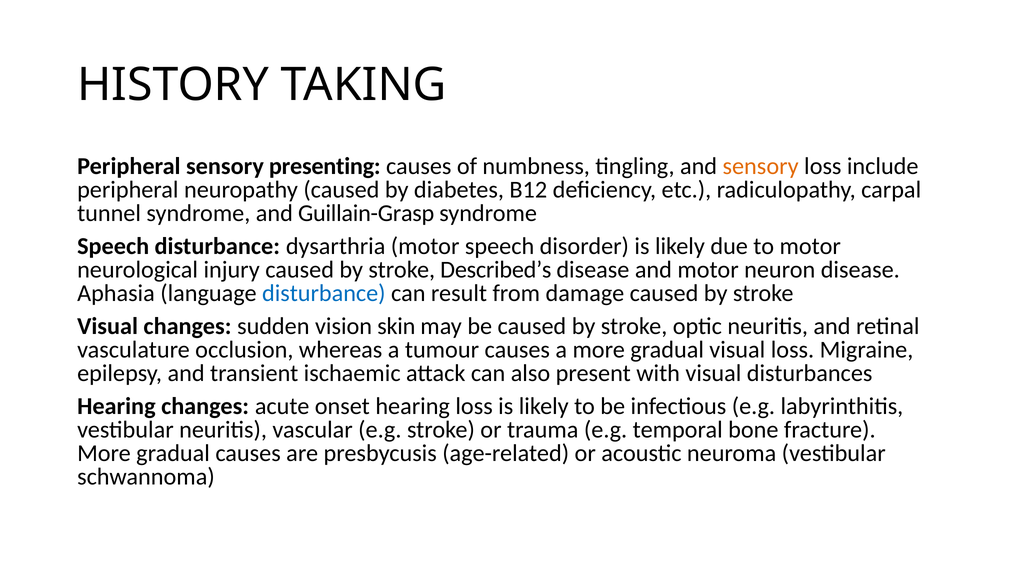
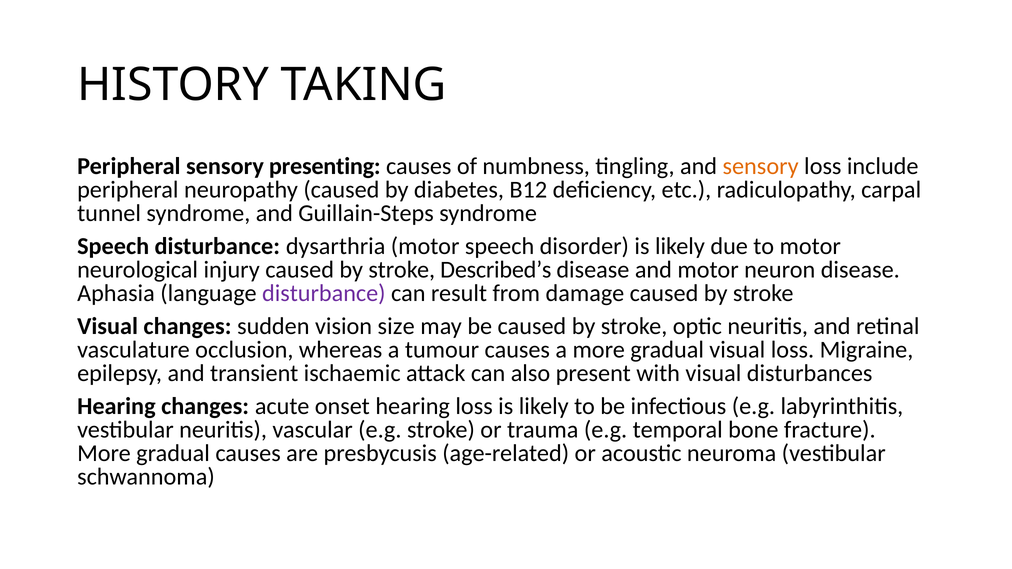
Guillain-Grasp: Guillain-Grasp -> Guillain-Steps (366, 213)
disturbance colour: blue -> purple (324, 293)
skin: skin -> size (396, 326)
